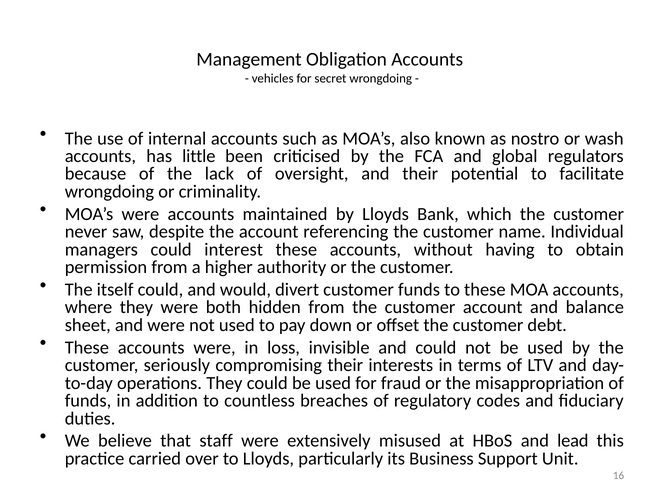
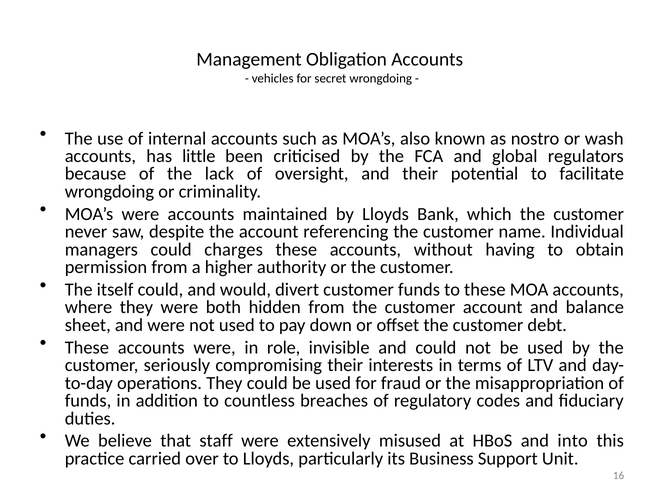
interest: interest -> charges (234, 249)
loss: loss -> role (284, 348)
lead: lead -> into (573, 441)
